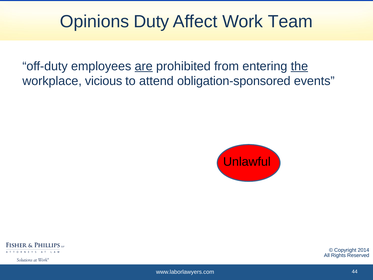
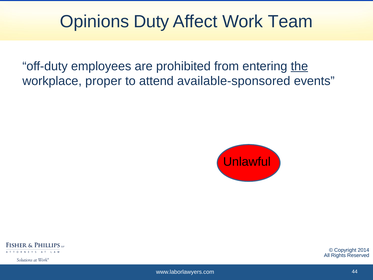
are underline: present -> none (144, 66)
vicious: vicious -> proper (103, 81)
obligation-sponsored: obligation-sponsored -> available-sponsored (234, 81)
